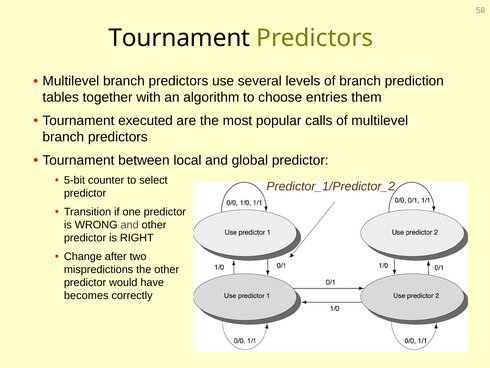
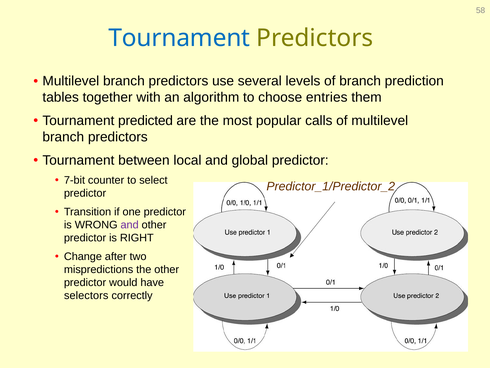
Tournament colour: black -> blue (179, 38)
executed: executed -> predicted (146, 120)
5-bit: 5-bit -> 7-bit (74, 180)
becomes: becomes -> selectors (86, 295)
